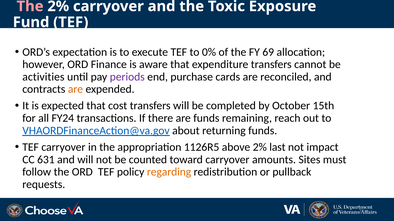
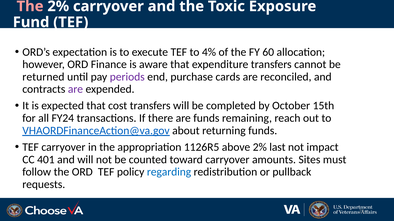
0%: 0% -> 4% (209, 52)
69: 69 -> 60 (268, 52)
activities: activities -> returned (43, 77)
are colour: orange -> purple (75, 89)
631: 631 -> 401 (46, 160)
regarding colour: orange -> blue (169, 172)
